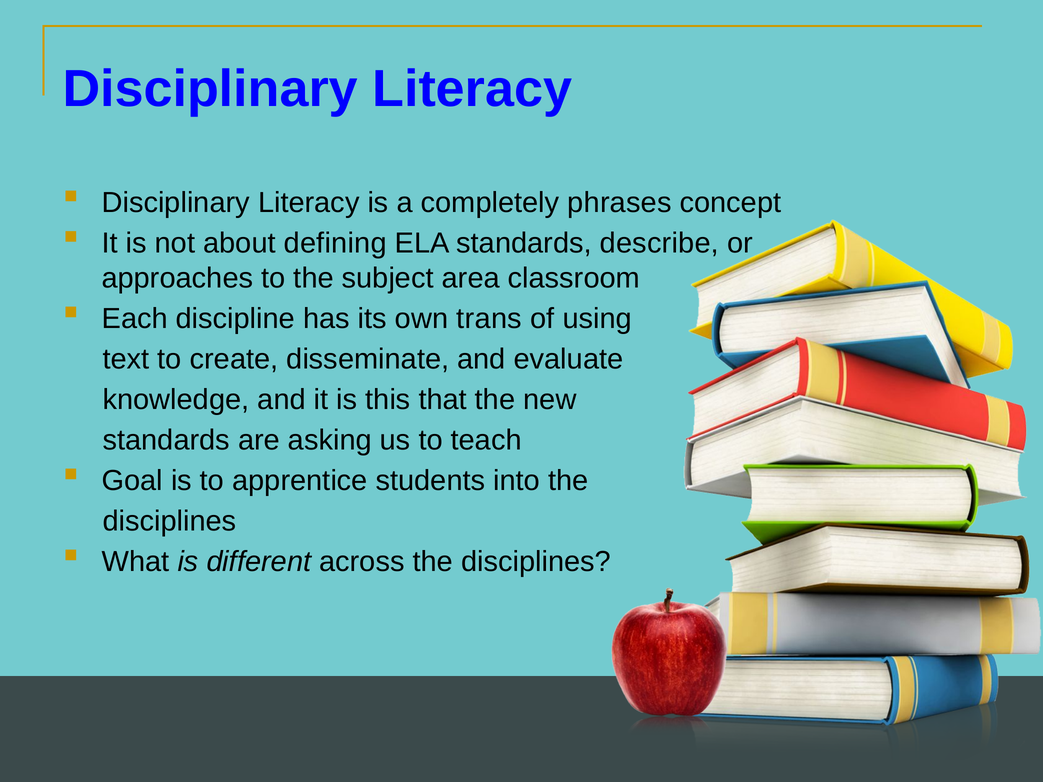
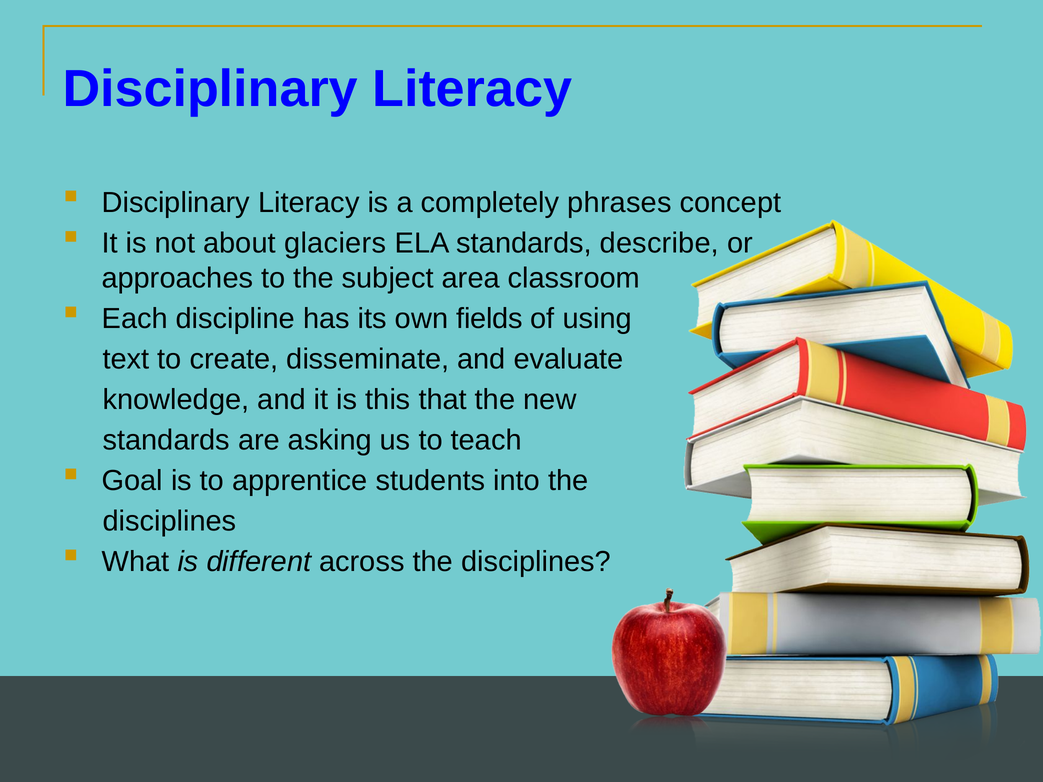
defining: defining -> glaciers (335, 243)
trans: trans -> fields (489, 319)
